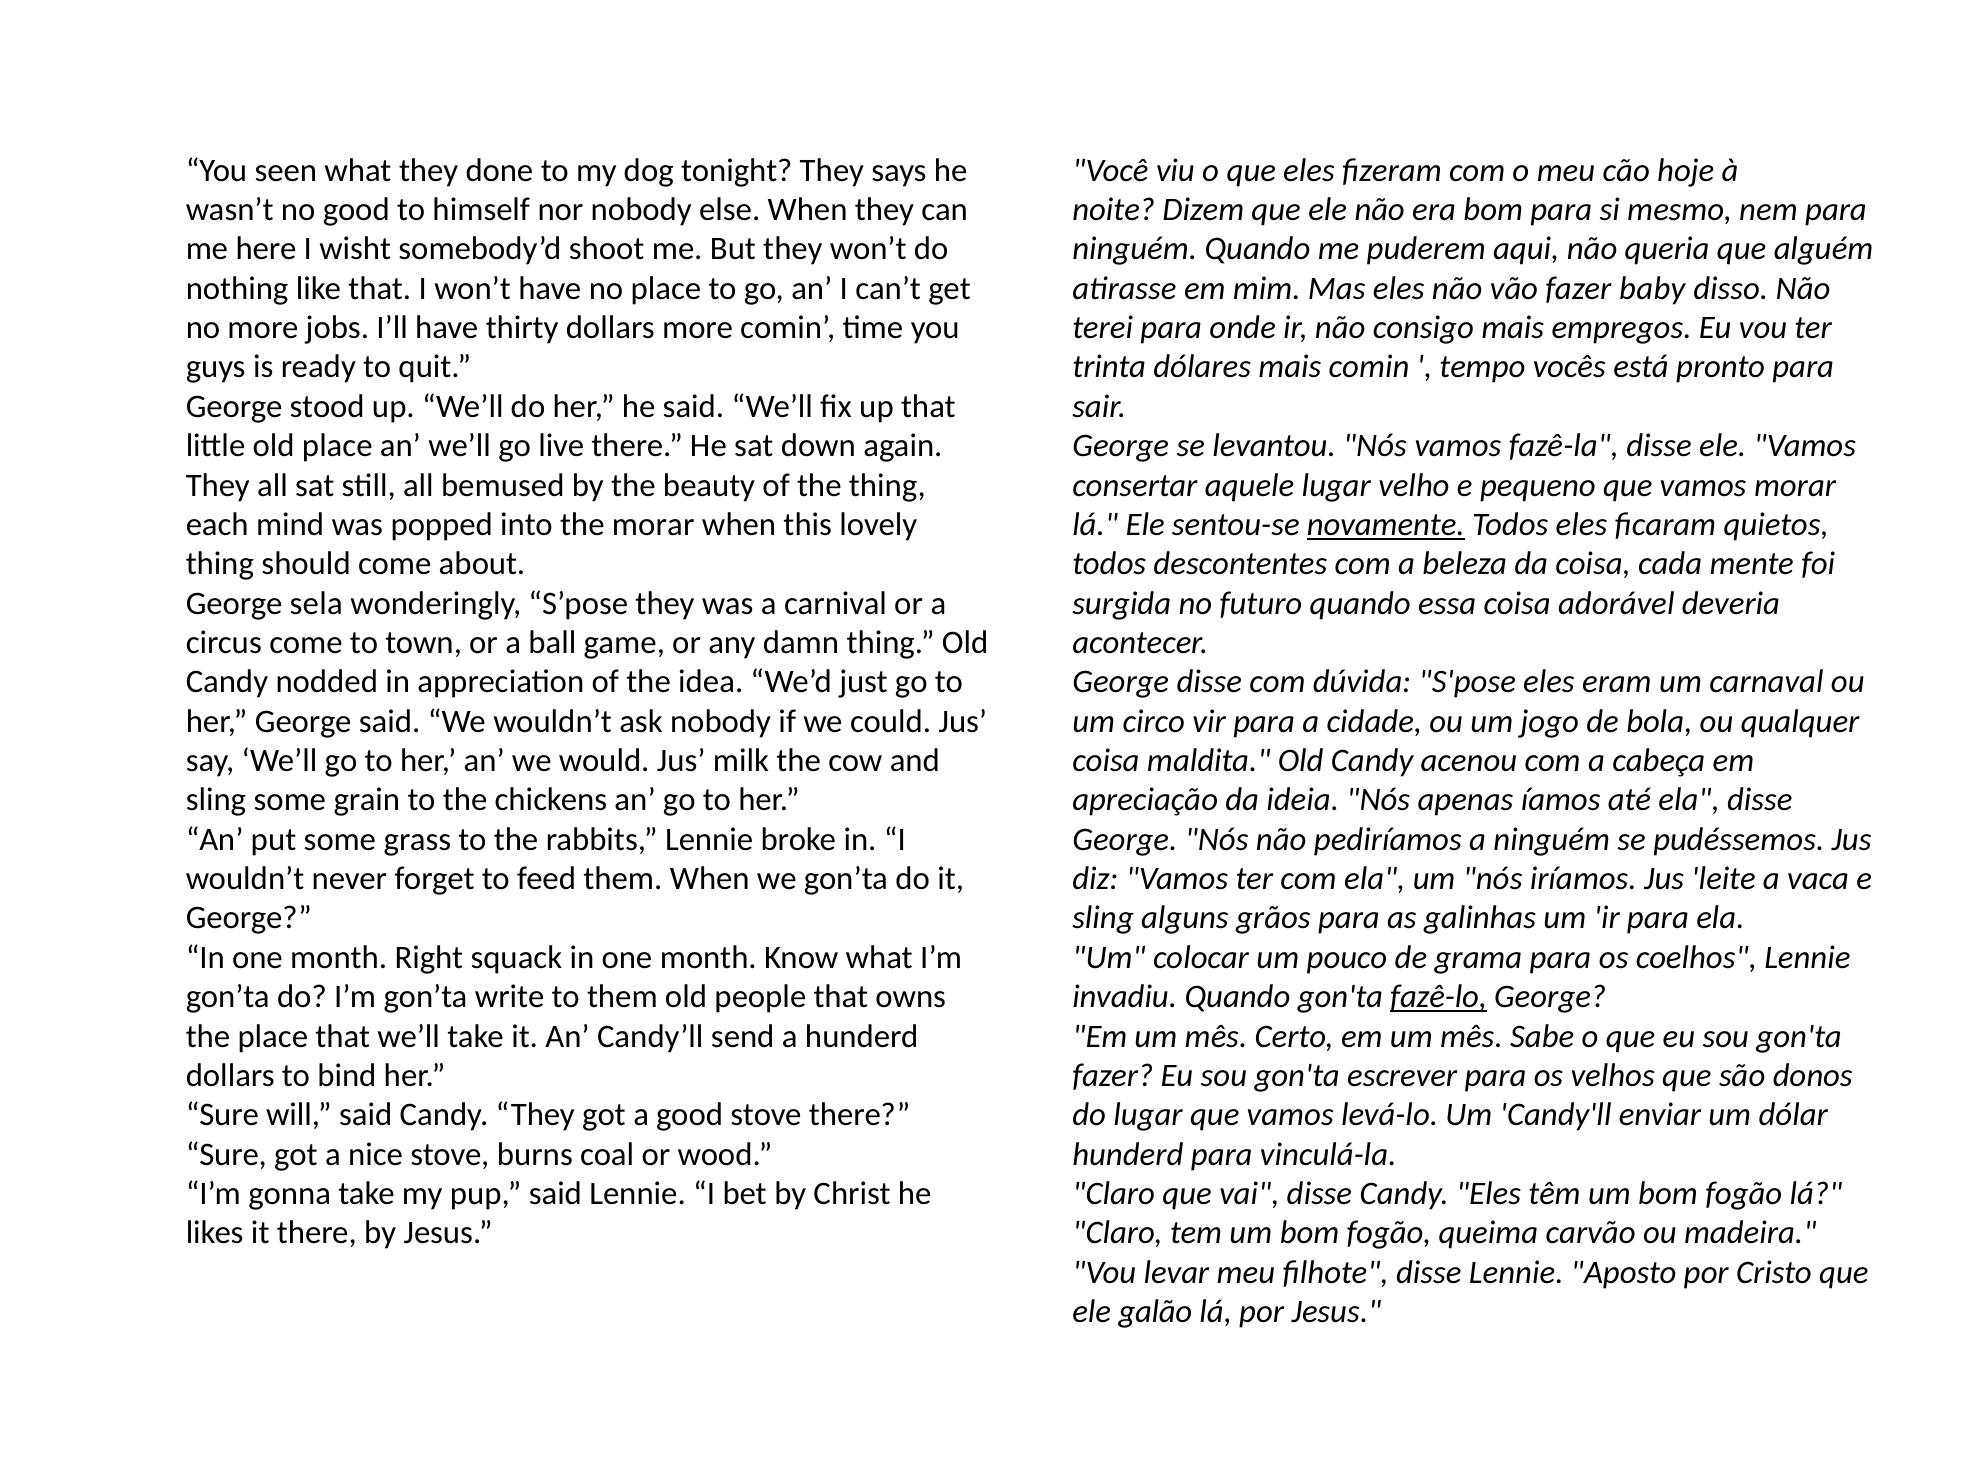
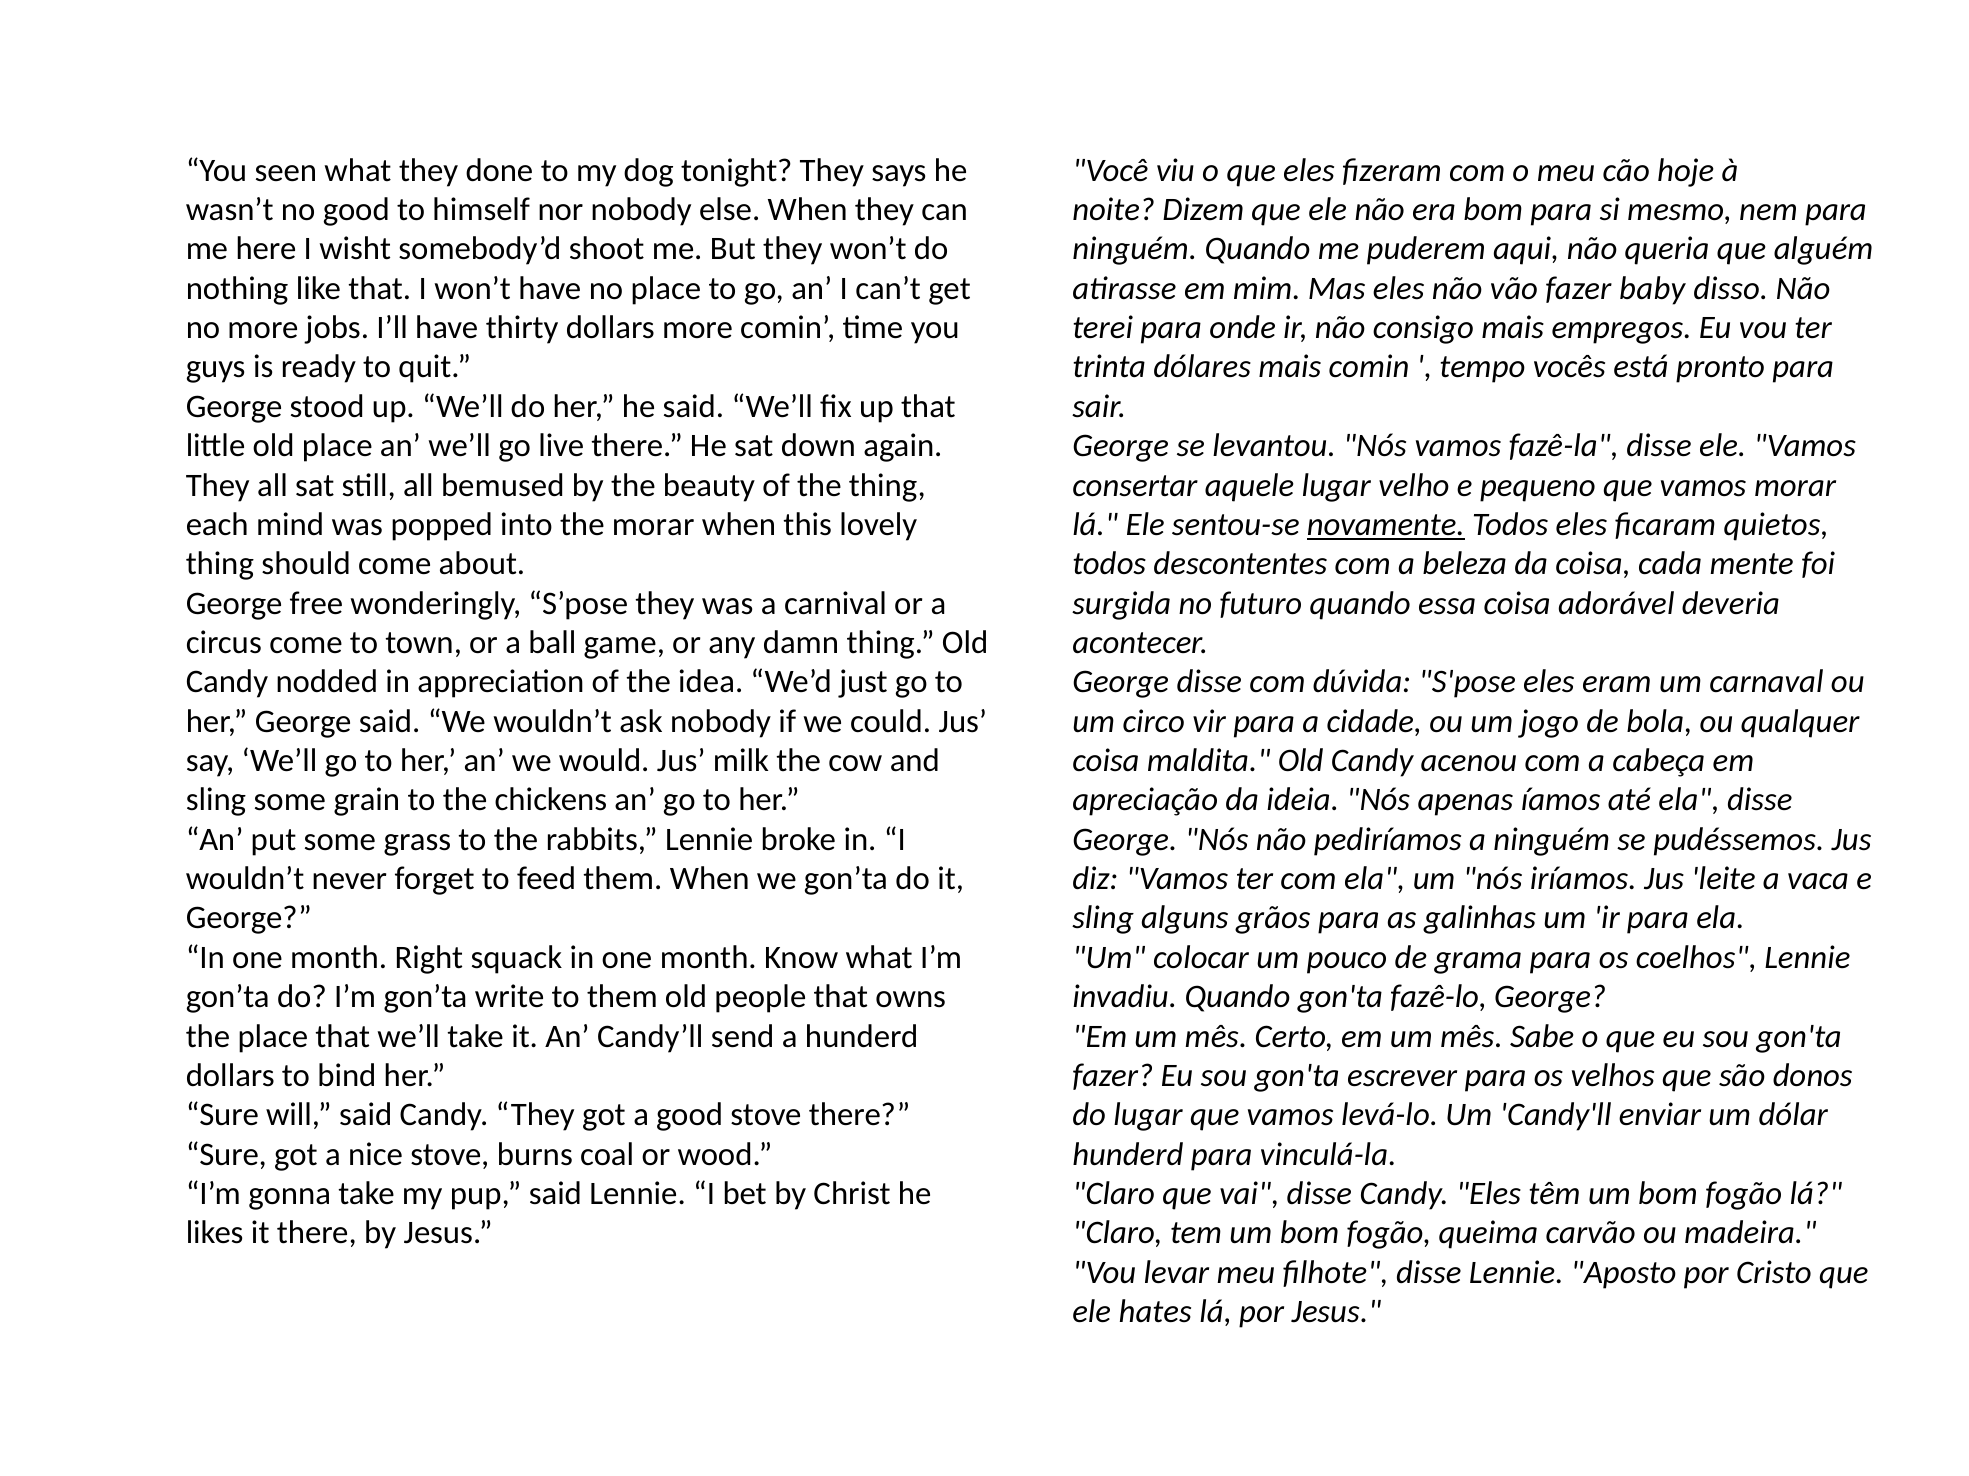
sela: sela -> free (316, 604)
fazê-lo underline: present -> none (1439, 997)
galão: galão -> hates (1155, 1312)
